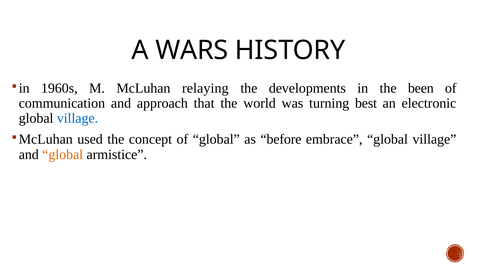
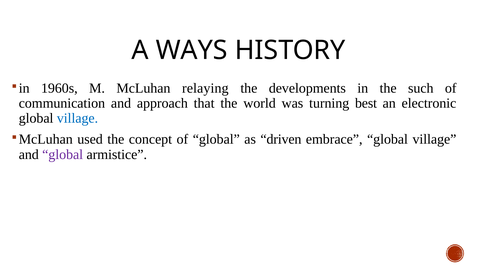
WARS: WARS -> WAYS (192, 50)
been: been -> such (421, 88)
before: before -> driven (281, 139)
global colour: orange -> purple (63, 154)
